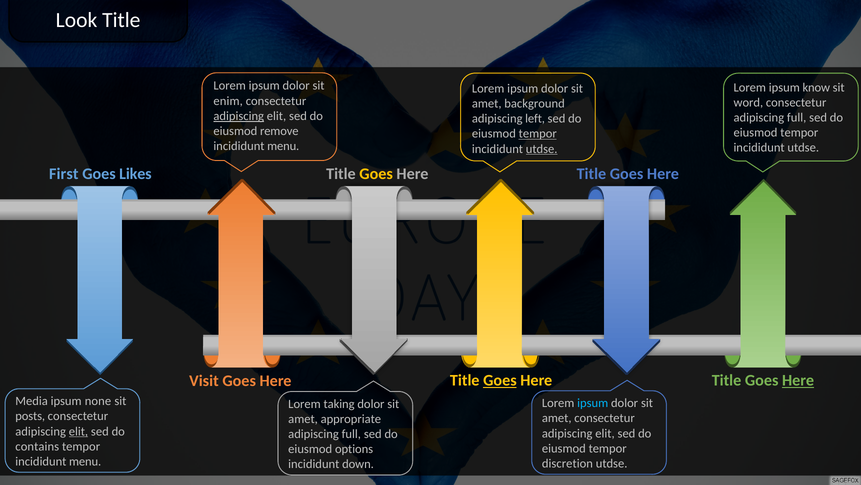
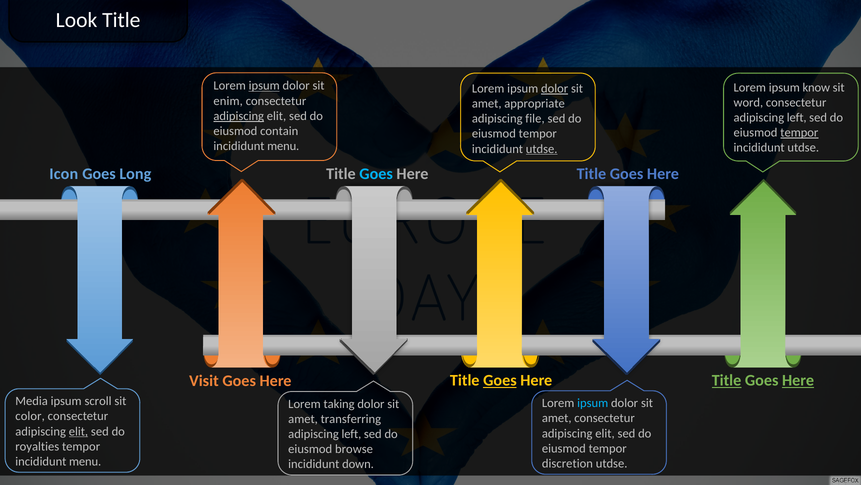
ipsum underline: none -> present (264, 86)
dolor underline: none -> present (555, 88)
background: background -> appropriate (535, 103)
full: full -> left (797, 117)
left: left -> file (535, 119)
remove: remove -> contain (279, 131)
tempor underline: none -> present (799, 132)
tempor underline: present -> none (538, 134)
First: First -> Icon (64, 174)
Likes: Likes -> Long (135, 174)
Goes colour: yellow -> light blue (376, 174)
Title underline: none -> present (727, 380)
none: none -> scroll (98, 401)
posts: posts -> color (30, 416)
appropriate: appropriate -> transferring (351, 418)
full: full -> left (351, 433)
contains: contains -> royalties (37, 446)
options: options -> browse (354, 449)
